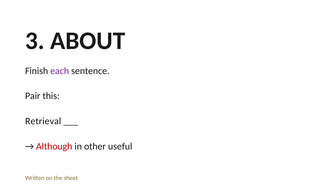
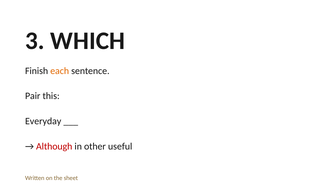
ABOUT: ABOUT -> WHICH (88, 41)
each colour: purple -> orange (60, 71)
Retrieval: Retrieval -> Everyday (43, 121)
